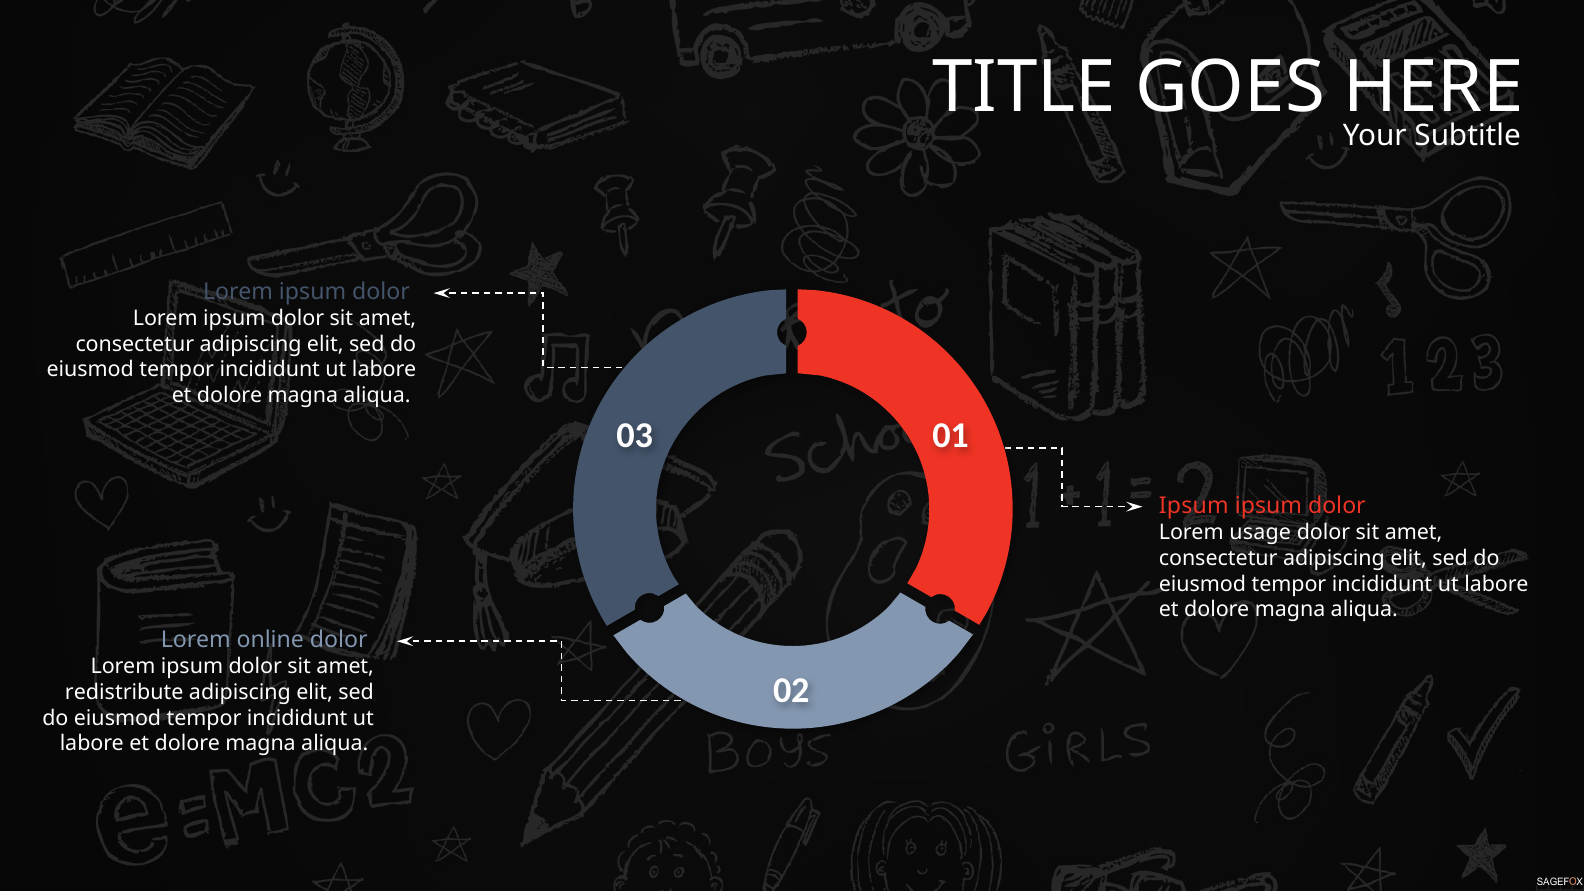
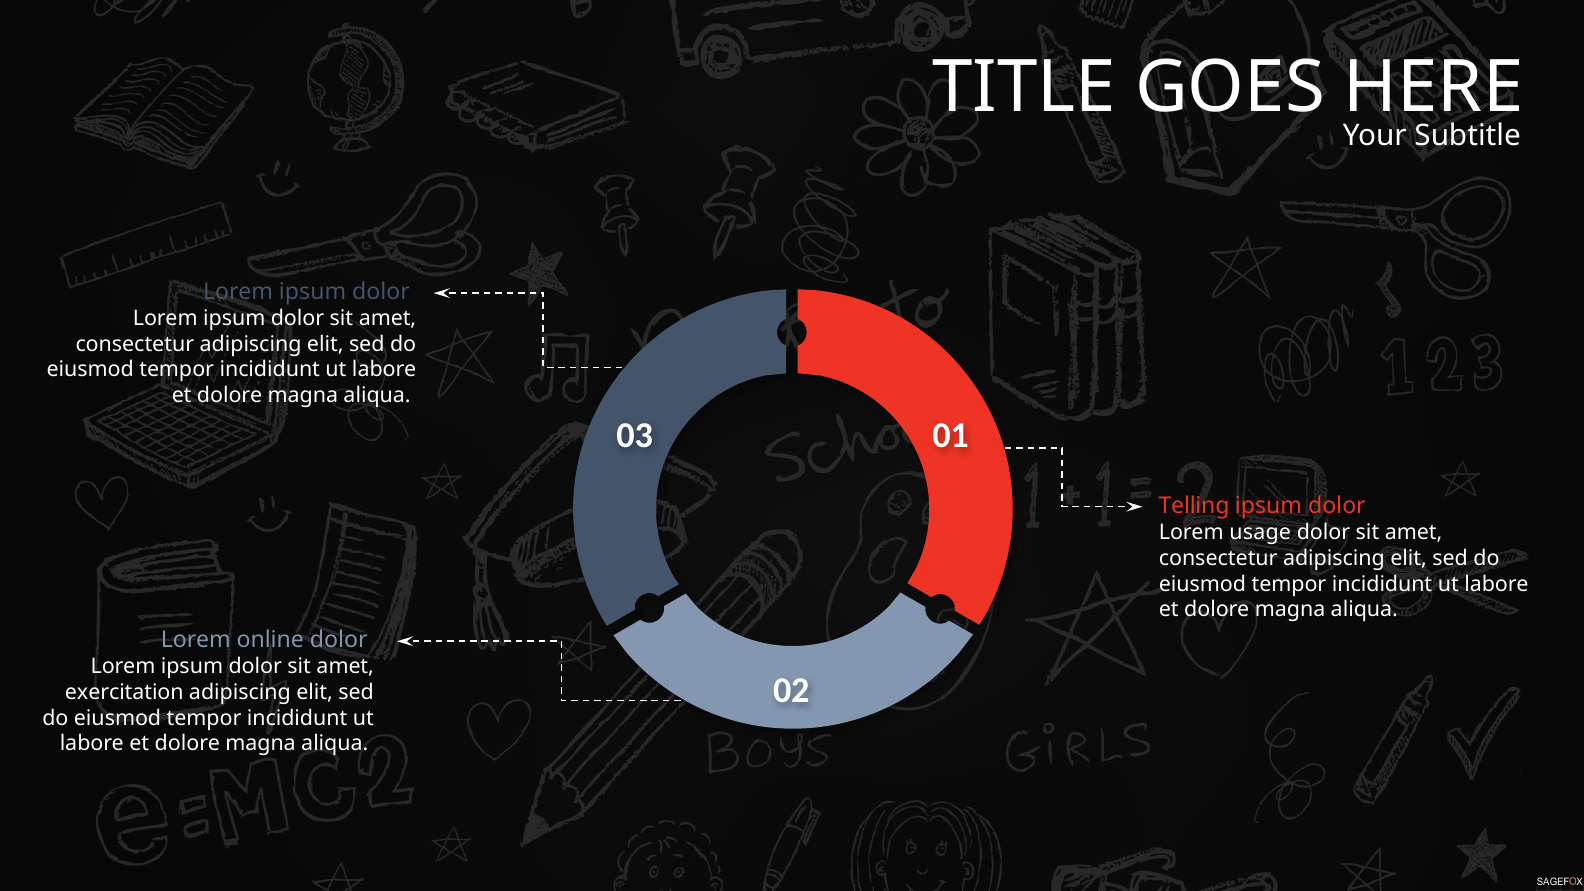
Ipsum: Ipsum -> Telling (1194, 506)
redistribute: redistribute -> exercitation (124, 692)
